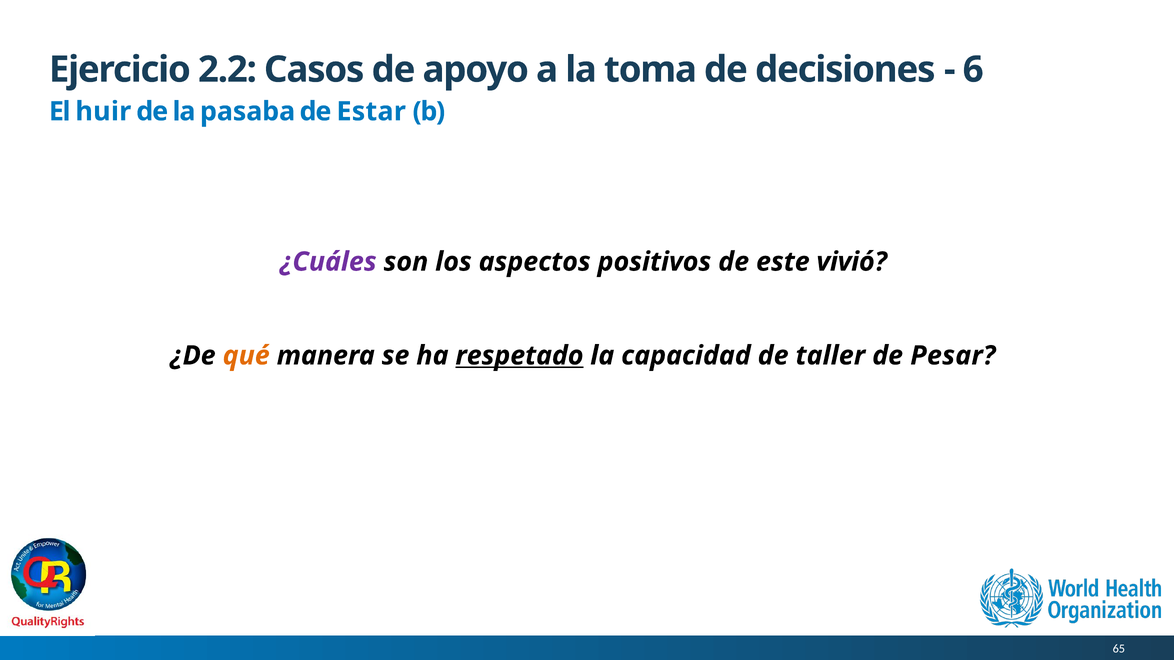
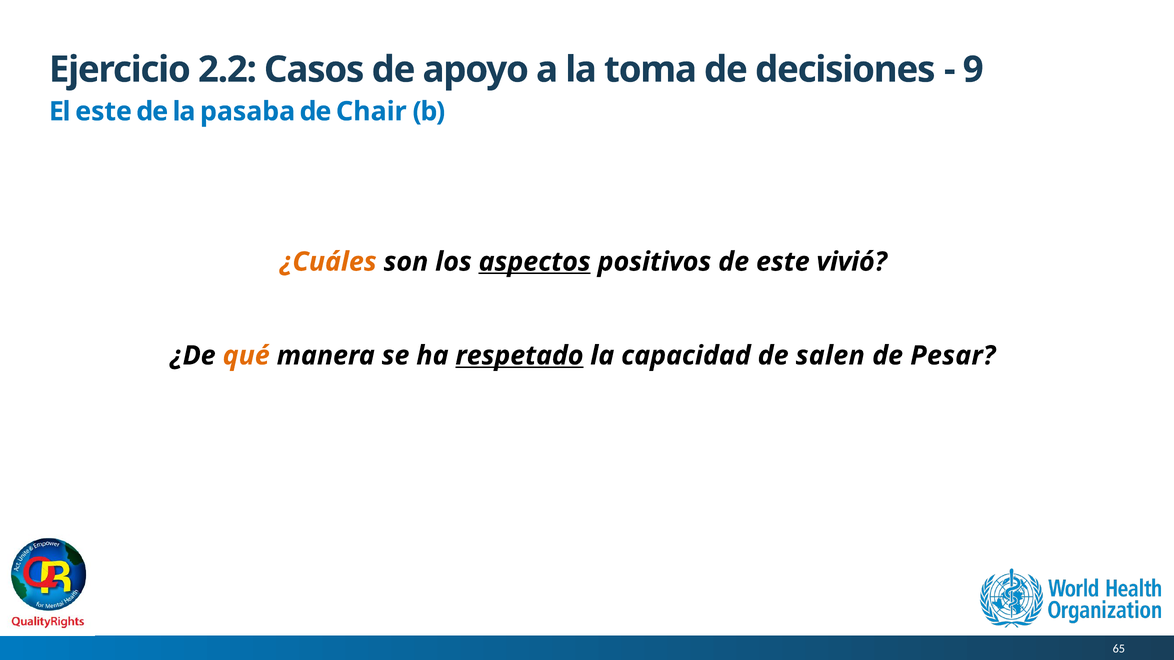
6: 6 -> 9 (973, 70)
El huir: huir -> este (104, 112)
Estar: Estar -> Chair (371, 112)
¿Cuáles colour: purple -> orange (328, 262)
aspectos underline: none -> present (535, 262)
taller: taller -> salen (830, 356)
